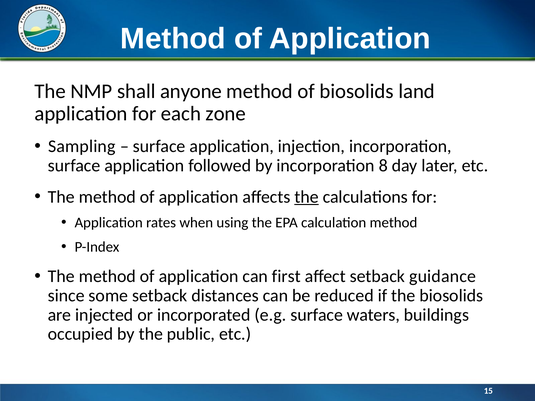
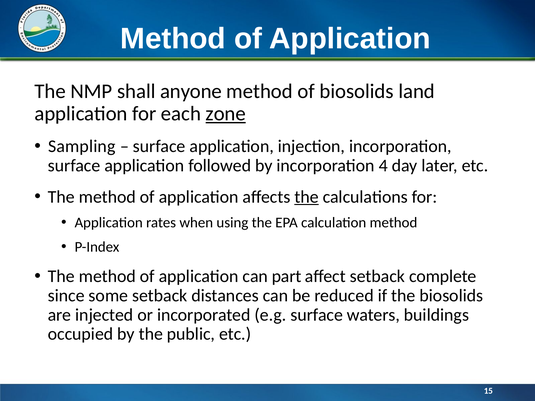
zone underline: none -> present (226, 114)
8: 8 -> 4 (383, 166)
first: first -> part (287, 277)
guidance: guidance -> complete (443, 277)
